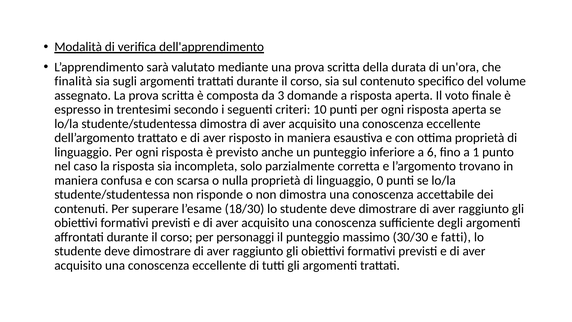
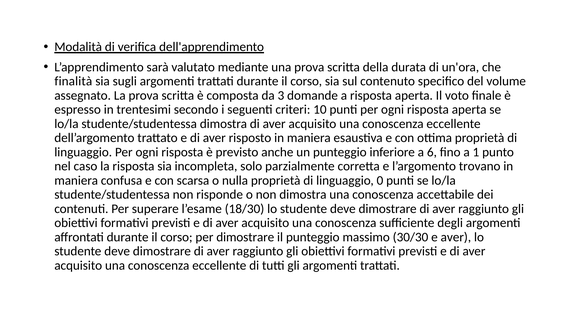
per personaggi: personaggi -> dimostrare (245, 237)
e fatti: fatti -> aver (456, 237)
